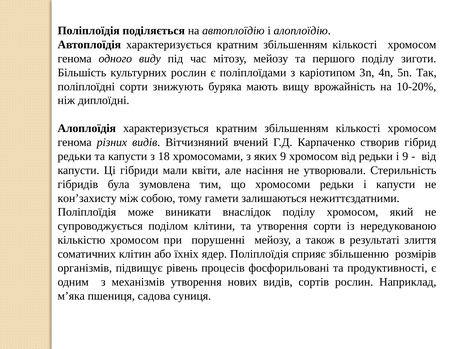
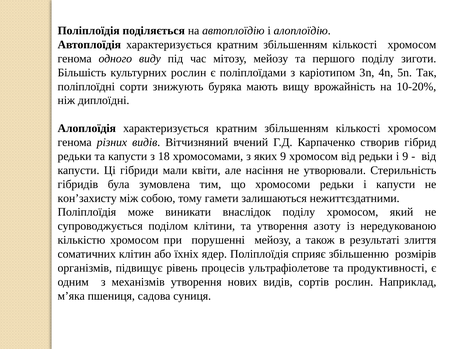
утворення сорти: сорти -> азоту (327, 226)
фосфорильовані: фосфорильовані -> ультрафіолетове (289, 268)
